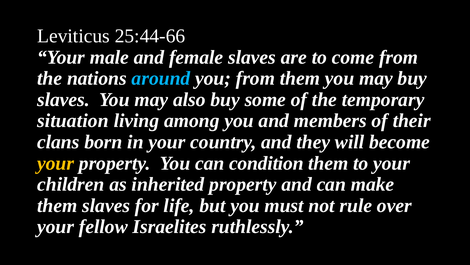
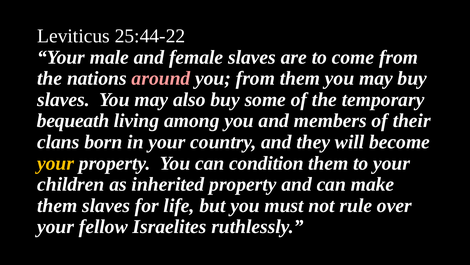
25:44-66: 25:44-66 -> 25:44-22 (150, 36)
around colour: light blue -> pink (161, 78)
situation: situation -> bequeath (73, 121)
